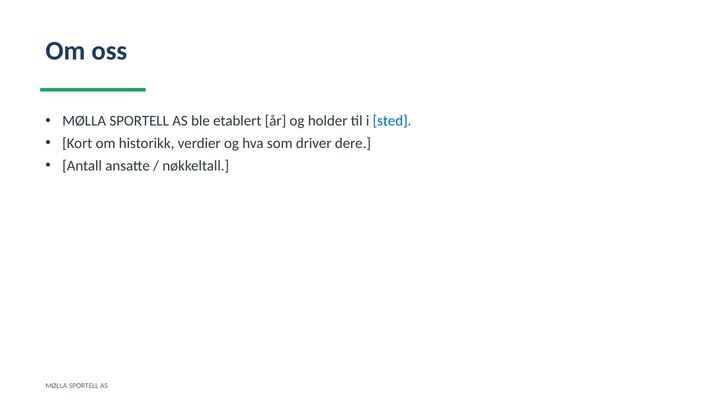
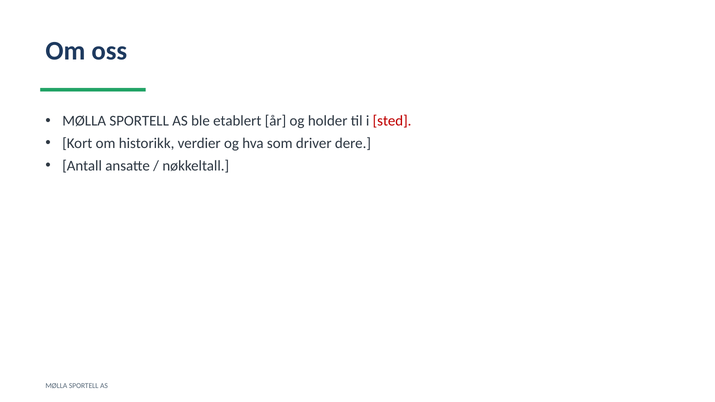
sted colour: blue -> red (392, 121)
